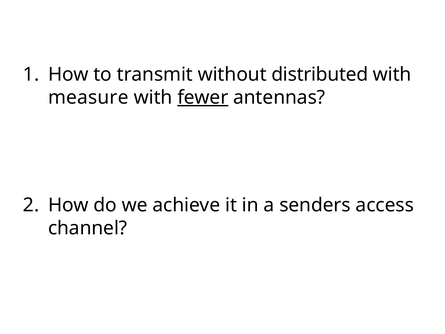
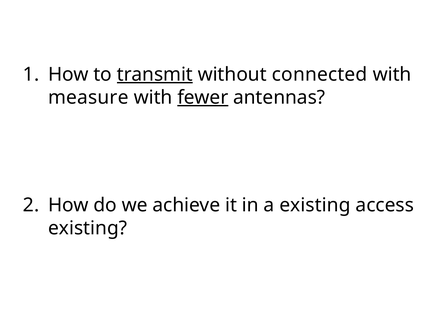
transmit underline: none -> present (155, 74)
distributed: distributed -> connected (320, 74)
a senders: senders -> existing (315, 205)
channel: channel -> existing (88, 228)
